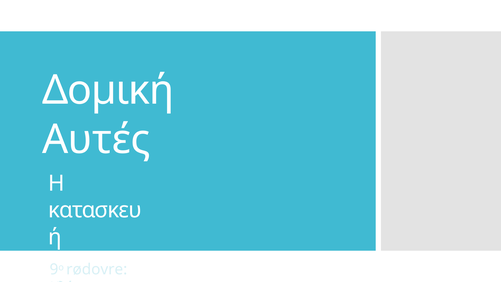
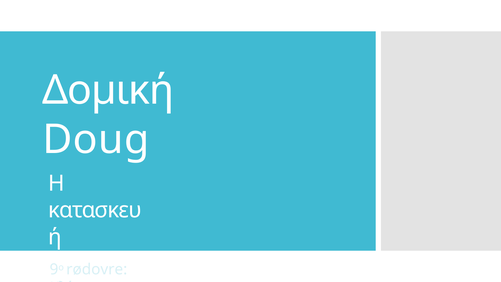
Αυτές: Αυτές -> Doug (96, 139)
